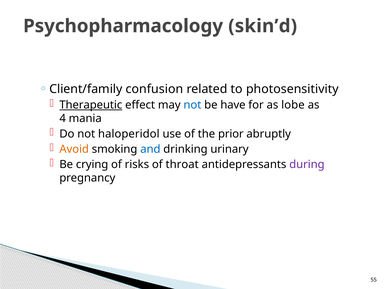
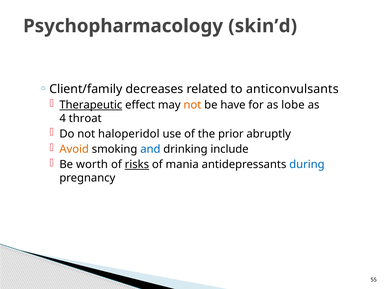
confusion: confusion -> decreases (154, 89)
photosensitivity: photosensitivity -> anticonvulsants (292, 89)
not colour: blue -> orange (192, 105)
mania: mania -> throat (85, 119)
urinary: urinary -> include (230, 149)
crying: crying -> worth (92, 165)
risks underline: none -> present (137, 165)
throat: throat -> mania (182, 165)
during colour: purple -> blue (307, 165)
